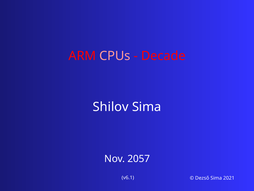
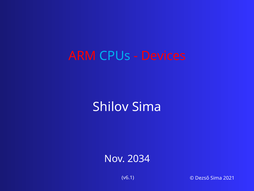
CPUs colour: pink -> light blue (115, 56)
Decade: Decade -> Devices (163, 56)
2057: 2057 -> 2034 (139, 158)
